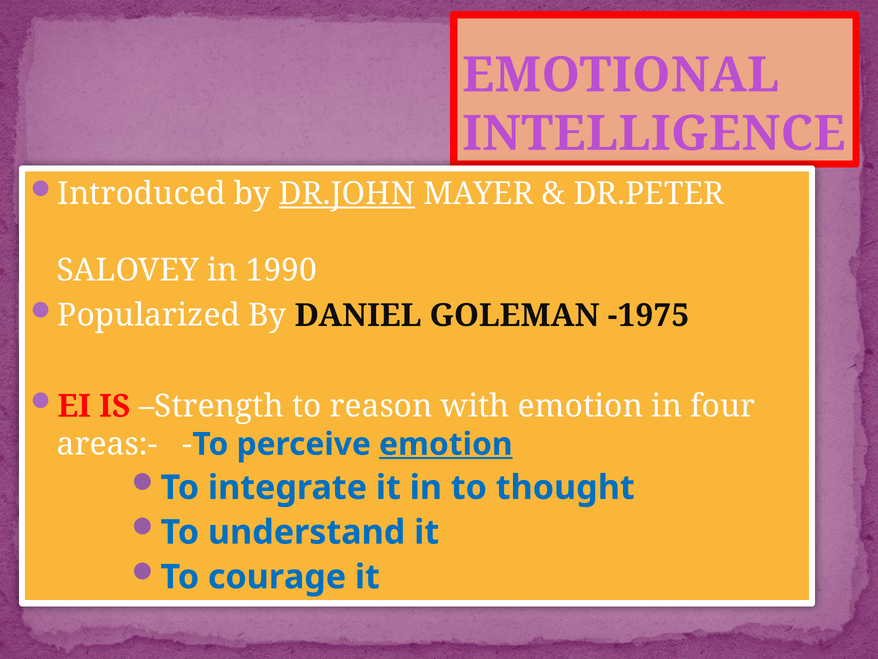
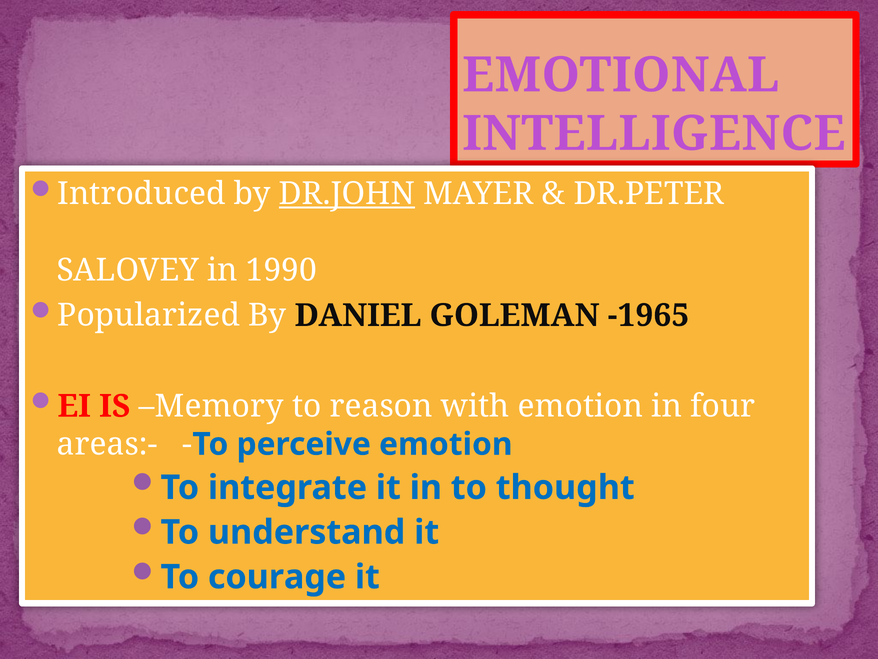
-1975: -1975 -> -1965 (648, 315)
Strength: Strength -> Memory (211, 406)
emotion underline: present -> none (446, 444)
